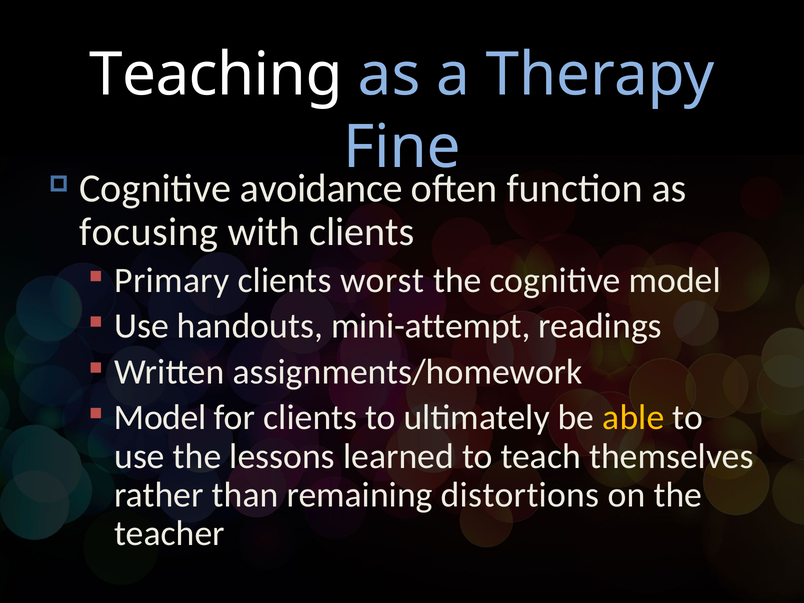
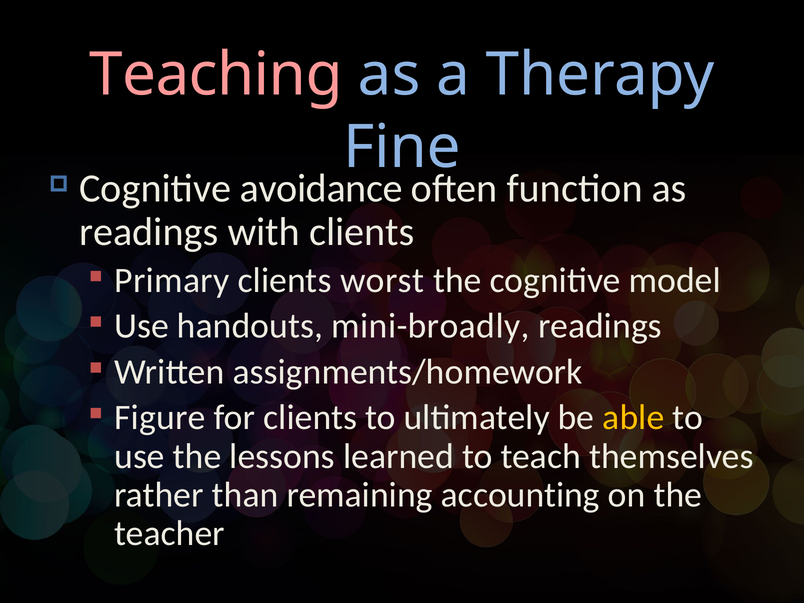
Teaching colour: white -> pink (216, 75)
focusing: focusing -> readings (149, 232)
mini-attempt: mini-attempt -> mini-broadly (430, 326)
Model: Model -> Figure (160, 418)
distortions: distortions -> accounting (520, 495)
